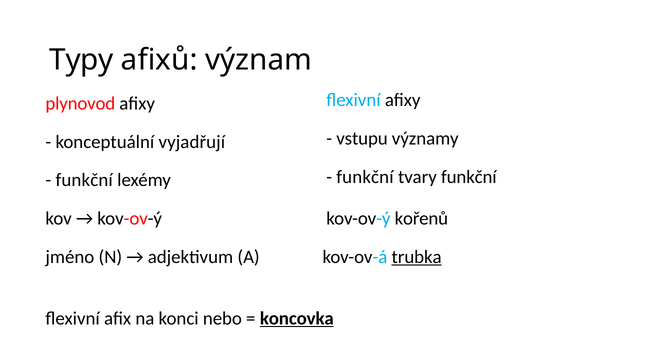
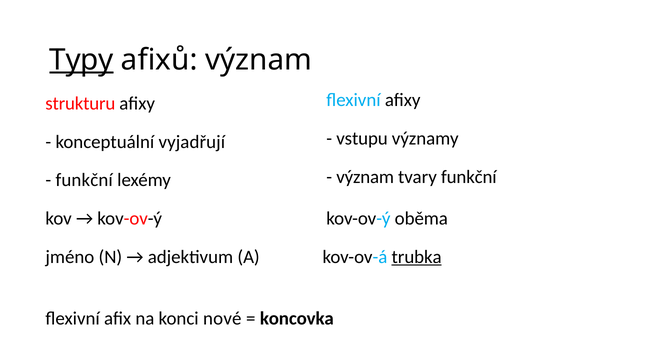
Typy underline: none -> present (82, 60)
plynovod: plynovod -> strukturu (80, 104)
funkční: funkční -> význam (365, 177)
kořenů: kořenů -> oběma (421, 219)
nebo: nebo -> nové (222, 319)
koncovka underline: present -> none (297, 319)
